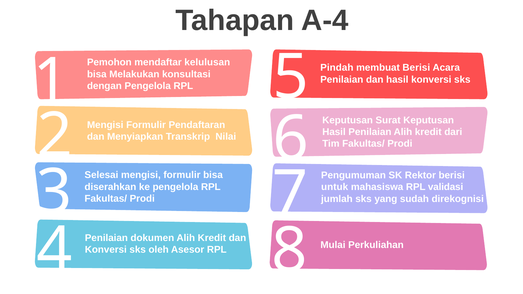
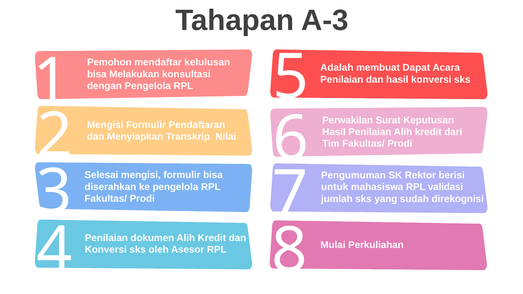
A-4: A-4 -> A-3 (325, 20)
Pindah: Pindah -> Adalah (337, 68)
membuat Berisi: Berisi -> Dapat (416, 68)
Keputusan: Keputusan -> Perwakilan (348, 120)
